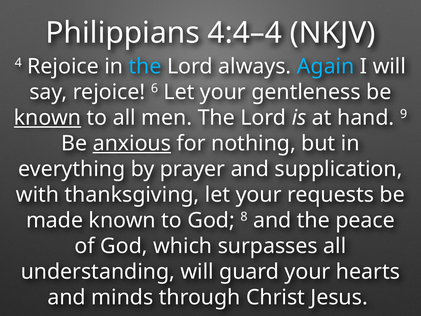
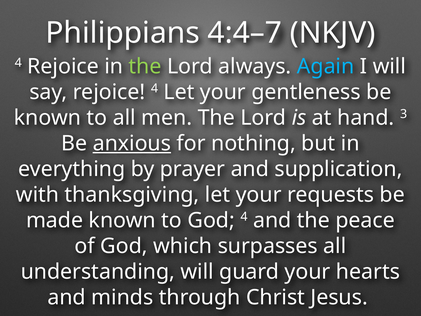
4:4–4: 4:4–4 -> 4:4–7 (245, 33)
the colour: light blue -> light green (145, 66)
rejoice 6: 6 -> 4 (154, 88)
known underline: present -> none (48, 118)
9: 9 -> 3 (404, 114)
God 8: 8 -> 4 (244, 217)
